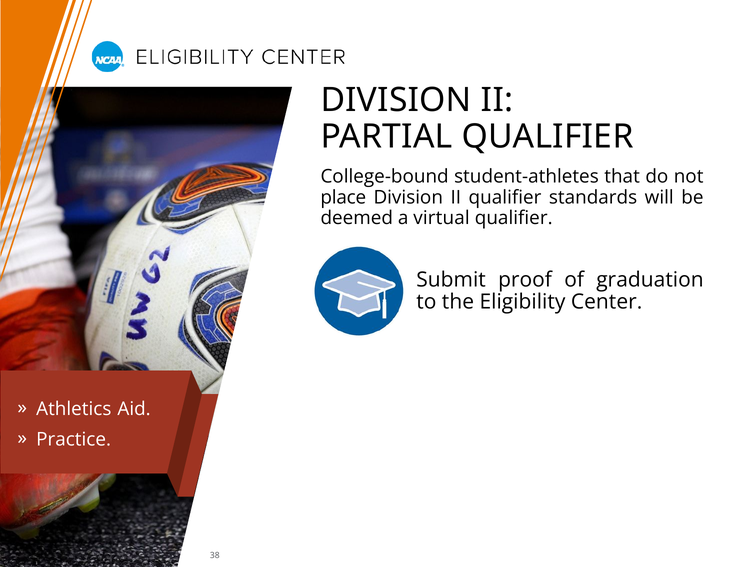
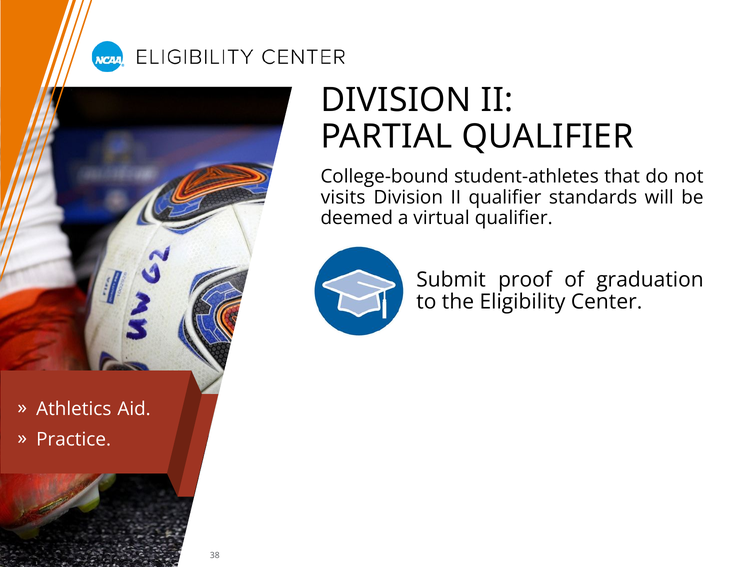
place: place -> visits (343, 197)
